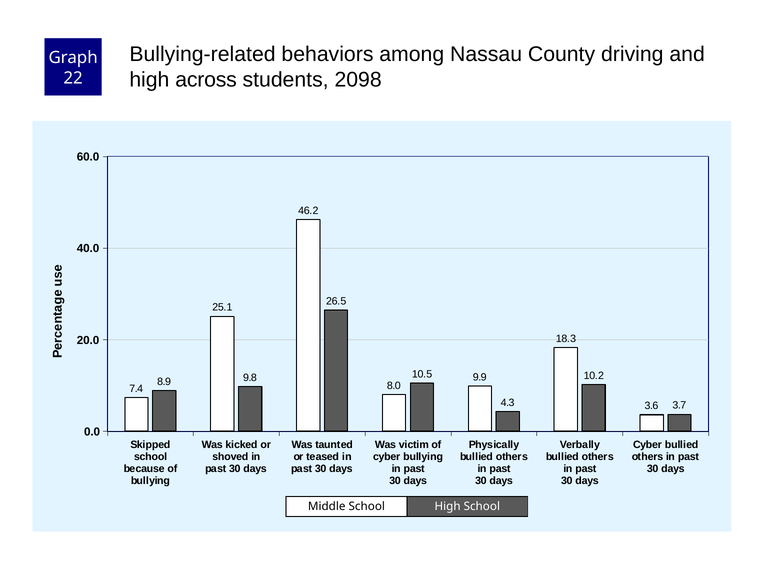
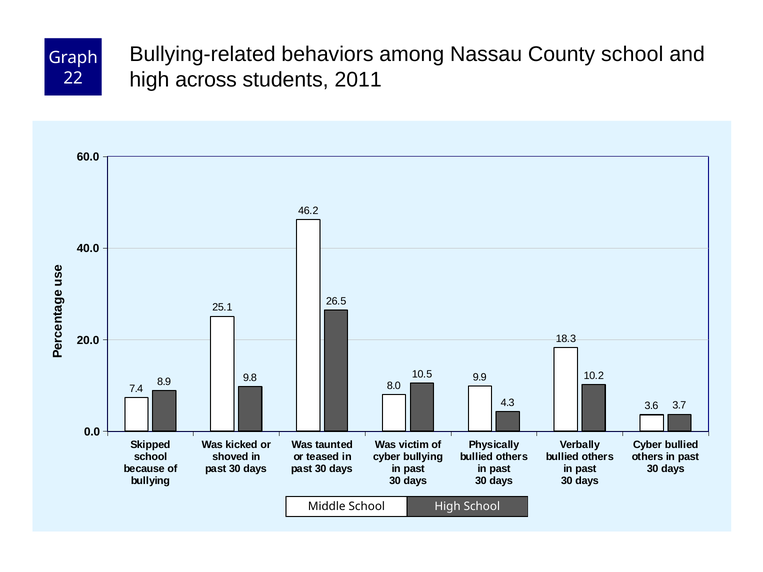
County driving: driving -> school (632, 54)
2098: 2098 -> 2011 (358, 80)
